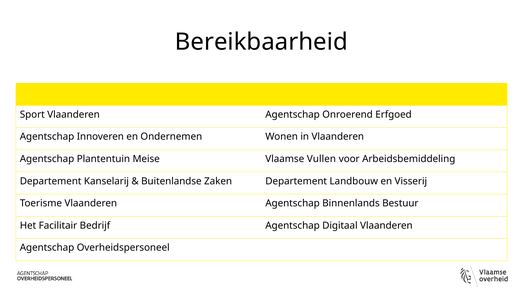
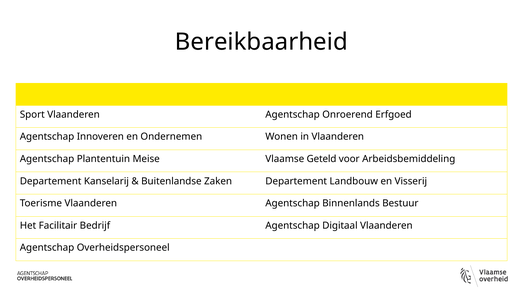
Vullen: Vullen -> Geteld (322, 159)
